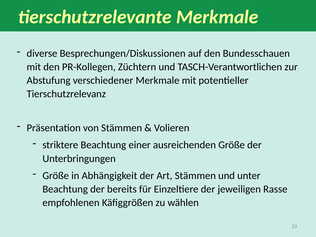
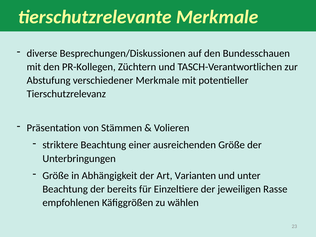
Art Stämmen: Stämmen -> Varianten (195, 176)
